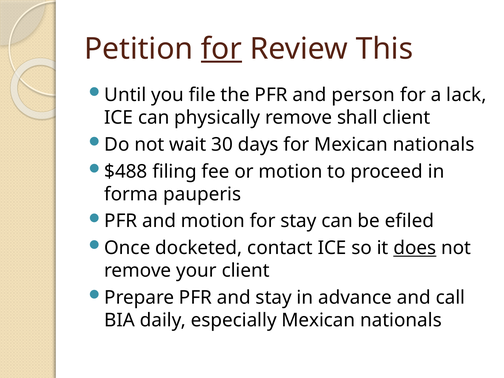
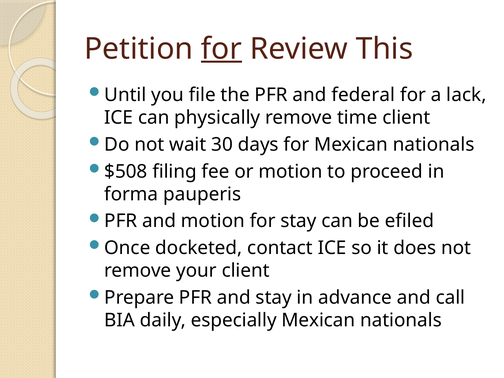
person: person -> federal (363, 95)
shall: shall -> time (357, 118)
$488: $488 -> $508 (126, 171)
does underline: present -> none (415, 248)
